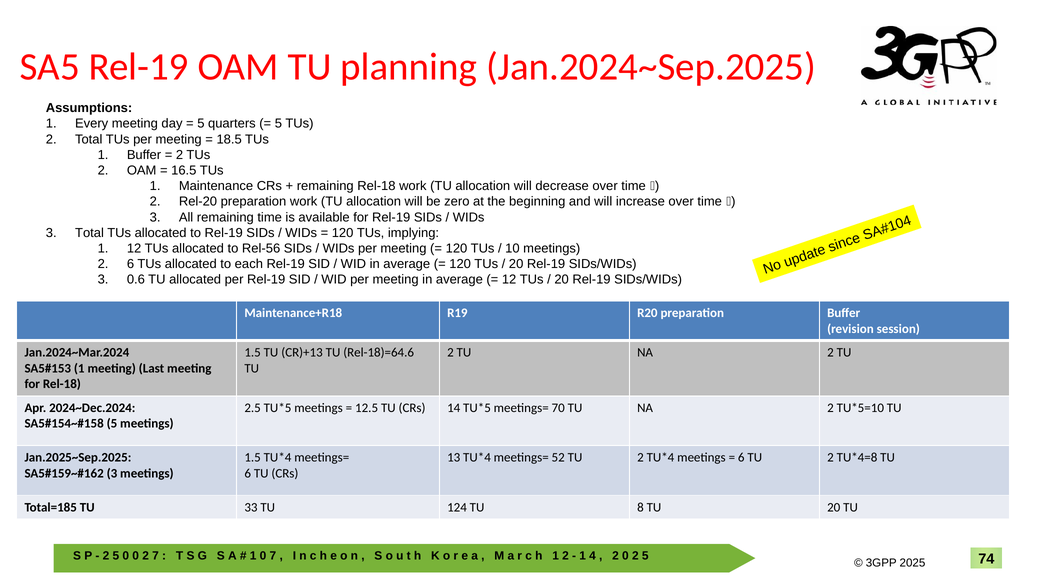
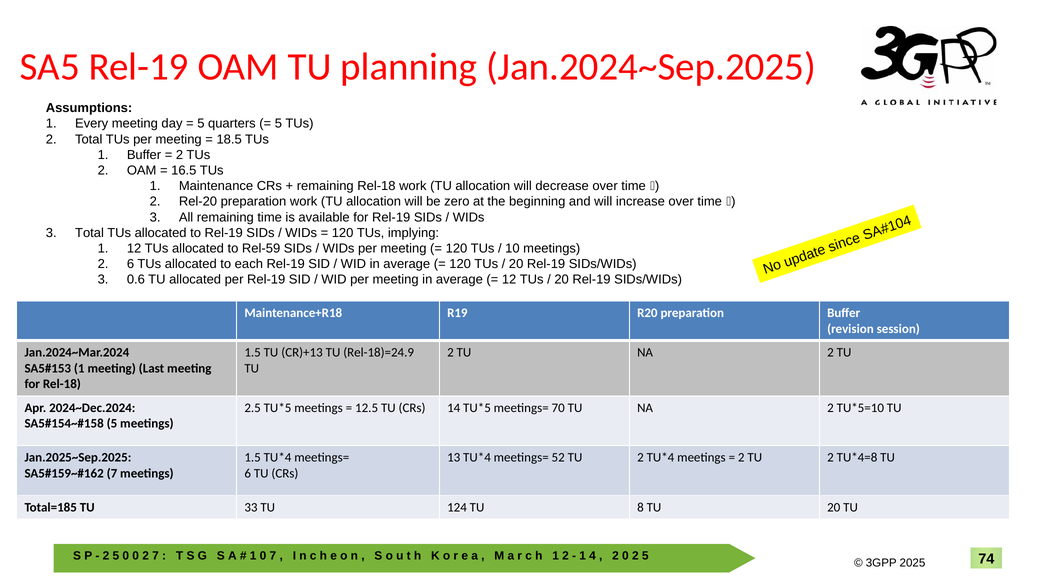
Rel-56: Rel-56 -> Rel-59 (261, 249)
Rel-18)=64.6: Rel-18)=64.6 -> Rel-18)=24.9 (379, 352)
6: 6 -> 2 (741, 458)
3: 3 -> 7 (112, 473)
